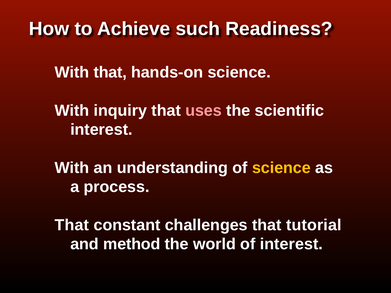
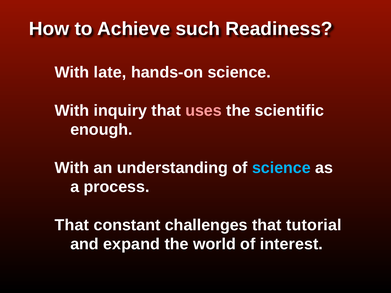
With that: that -> late (110, 72)
interest: interest -> enough (101, 130)
science colour: yellow -> light blue (281, 168)
method: method -> expand (132, 244)
